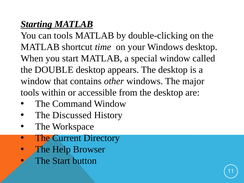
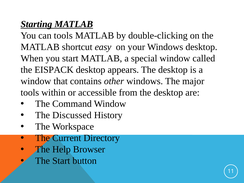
time: time -> easy (103, 47)
DOUBLE: DOUBLE -> EISPACK (54, 70)
